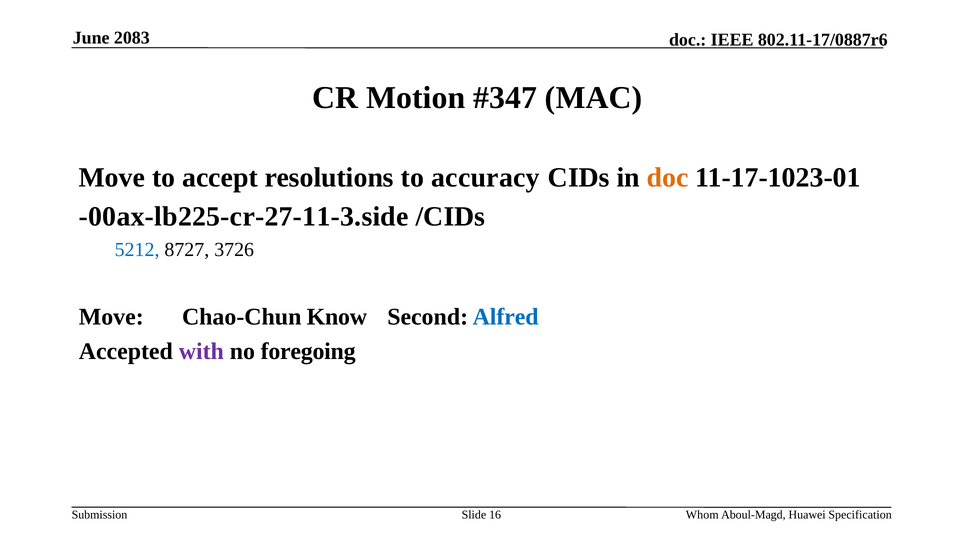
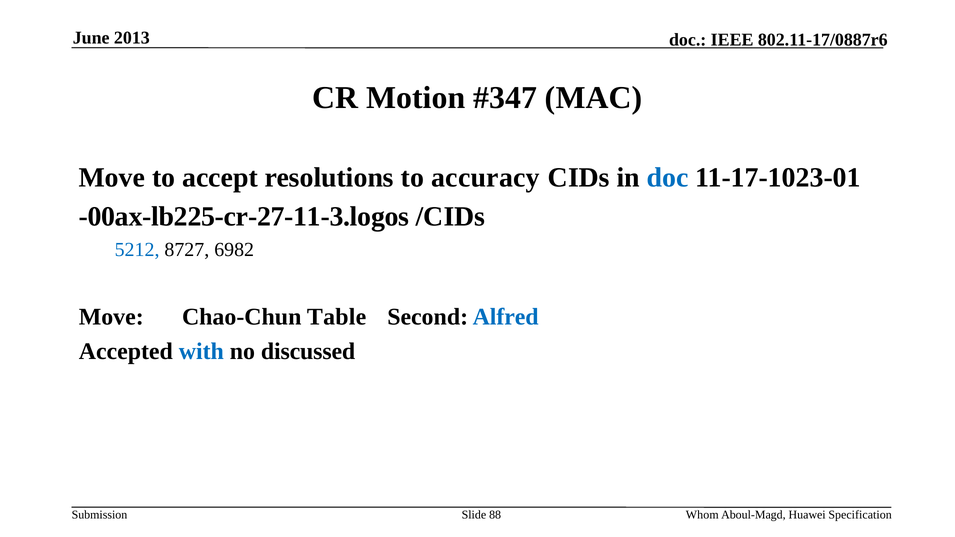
2083: 2083 -> 2013 (132, 38)
doc colour: orange -> blue (668, 177)
-00ax-lb225-cr-27-11-3.side: -00ax-lb225-cr-27-11-3.side -> -00ax-lb225-cr-27-11-3.logos (244, 217)
3726: 3726 -> 6982 (234, 250)
Know: Know -> Table (337, 317)
with colour: purple -> blue (201, 352)
foregoing: foregoing -> discussed (308, 352)
16: 16 -> 88 (495, 515)
